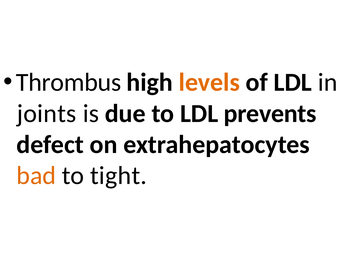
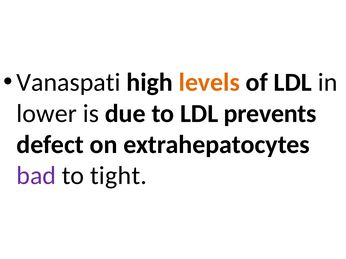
Thrombus: Thrombus -> Vanaspati (68, 83)
joints: joints -> lower (47, 114)
bad colour: orange -> purple (36, 176)
